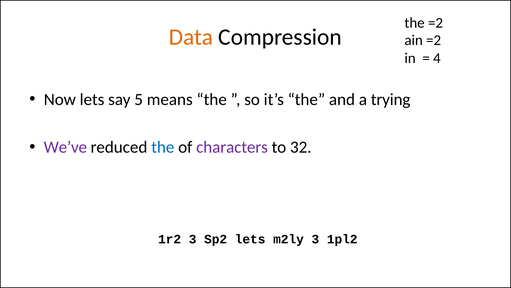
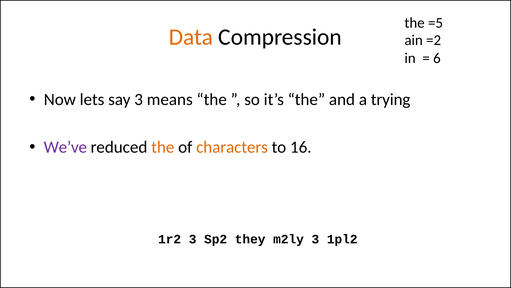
the =2: =2 -> =5 (435, 23)
4: 4 -> 6 (437, 58)
say 5: 5 -> 3 (139, 99)
the colour: blue -> orange (163, 147)
characters colour: purple -> orange (232, 147)
32: 32 -> 16 (301, 147)
Sp2 lets: lets -> they (250, 239)
